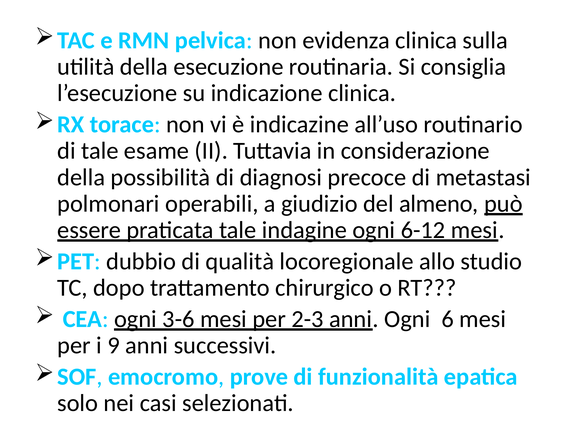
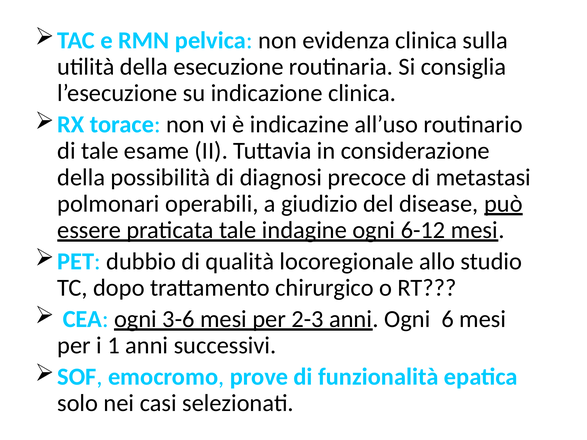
almeno: almeno -> disease (439, 204)
9: 9 -> 1 (114, 346)
